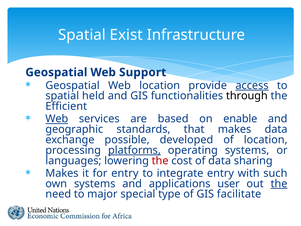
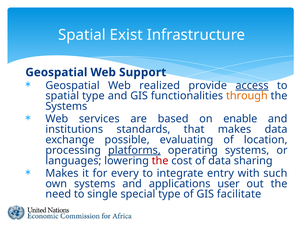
Web location: location -> realized (160, 85)
spatial held: held -> type (93, 96)
through colour: black -> orange (247, 96)
Efficient: Efficient -> Systems (66, 106)
Web underline: present -> none (57, 119)
geographic: geographic -> institutions (74, 129)
developed: developed -> evaluating (186, 140)
for entry: entry -> every (125, 173)
the underline: present -> none (279, 184)
major: major -> single (102, 194)
